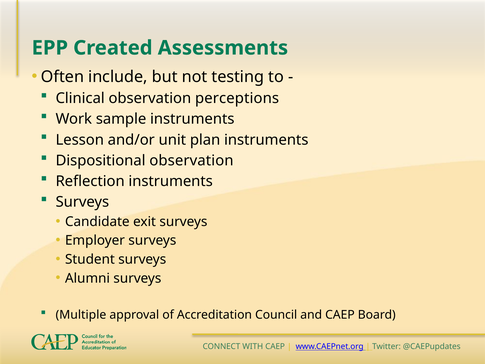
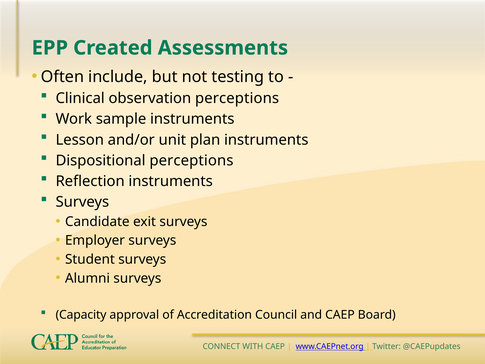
Dispositional observation: observation -> perceptions (191, 160)
Multiple: Multiple -> Capacity (81, 315)
